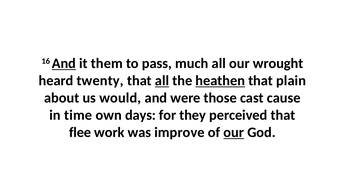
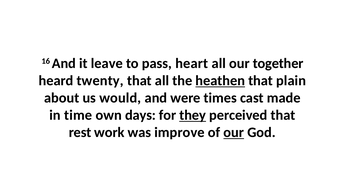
And underline: present -> none (64, 64)
them: them -> leave (107, 64)
much: much -> heart (192, 64)
wrought: wrought -> together (278, 64)
all underline: present -> none (162, 81)
those: those -> times (220, 98)
cause: cause -> made (284, 98)
they underline: none -> present (193, 115)
flee: flee -> rest (80, 133)
